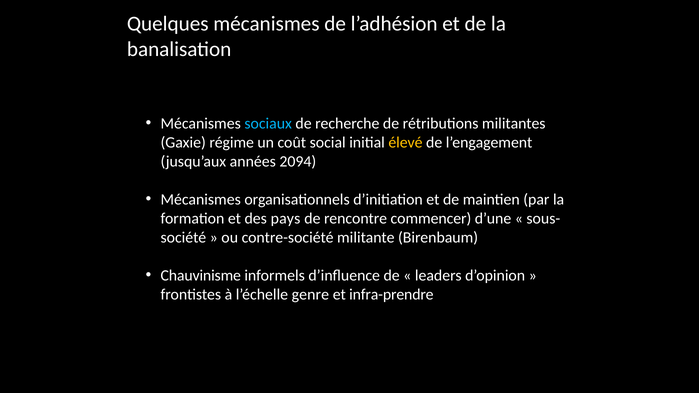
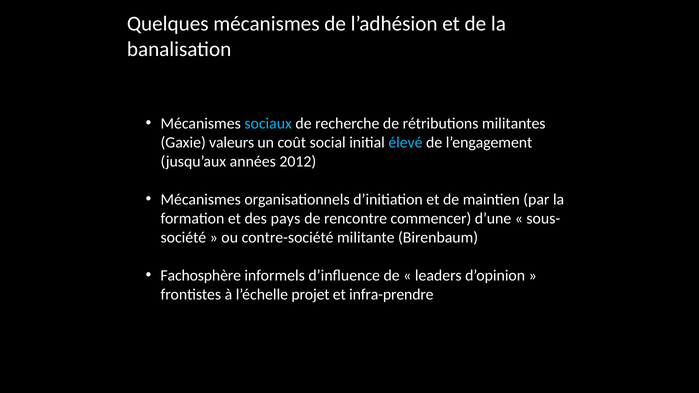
régime: régime -> valeurs (232, 143)
élevé colour: yellow -> light blue (405, 143)
2094: 2094 -> 2012 (298, 162)
Chauvinisme: Chauvinisme -> Fachosphère (201, 276)
genre: genre -> projet (311, 295)
